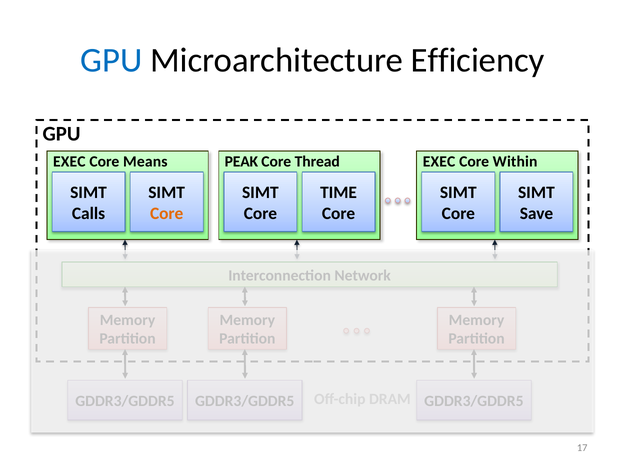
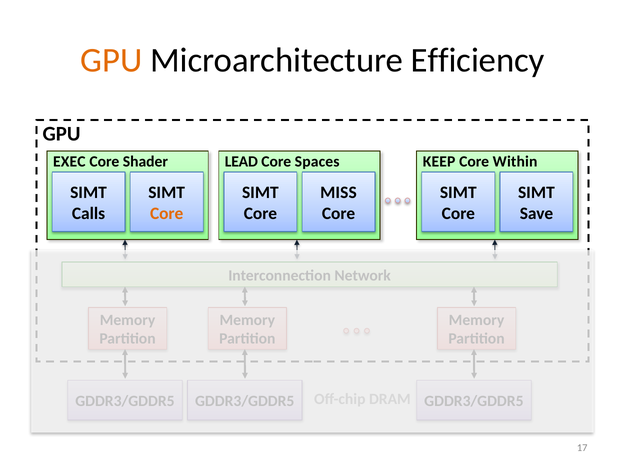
GPU colour: blue -> orange (111, 60)
Means: Means -> Shader (145, 161)
PEAK: PEAK -> LEAD (241, 161)
Thread: Thread -> Spaces (317, 161)
EXEC: EXEC -> KEEP (439, 161)
TIME: TIME -> MISS (338, 192)
